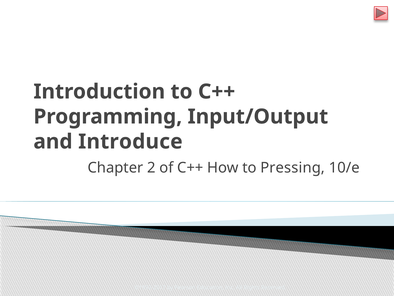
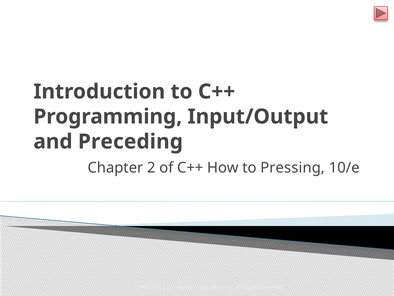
Introduce: Introduce -> Preceding (130, 141)
